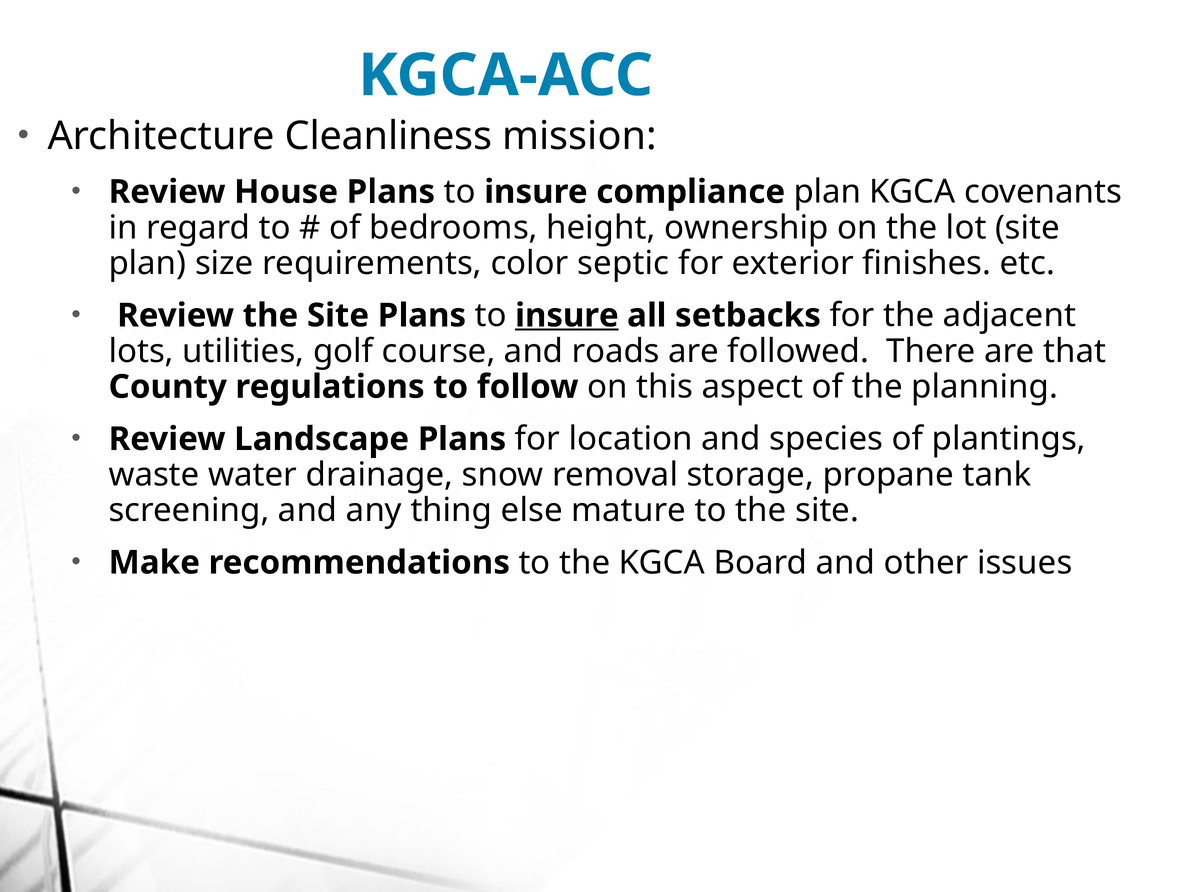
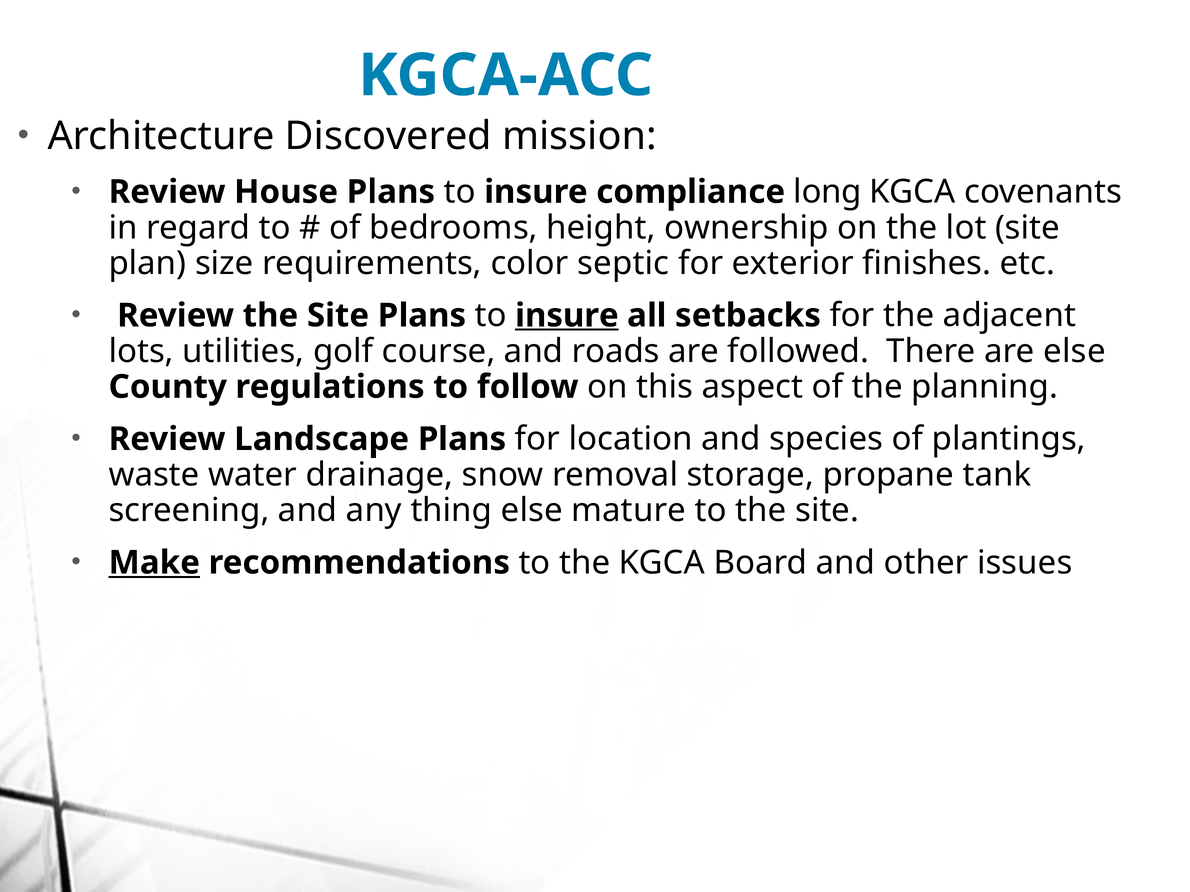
Cleanliness: Cleanliness -> Discovered (388, 136)
compliance plan: plan -> long (828, 192)
are that: that -> else (1074, 351)
Make underline: none -> present (154, 563)
